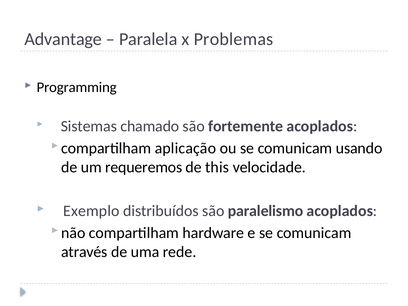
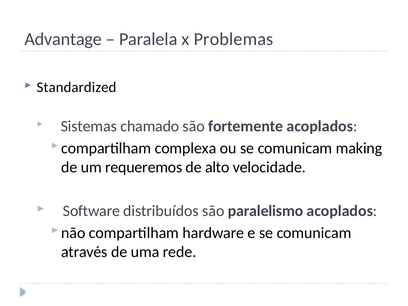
Programming: Programming -> Standardized (77, 87)
aplicação: aplicação -> complexa (186, 148)
usando: usando -> making (359, 148)
this: this -> alto (217, 167)
Exemplo: Exemplo -> Software (91, 211)
